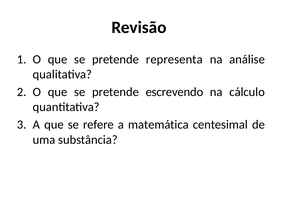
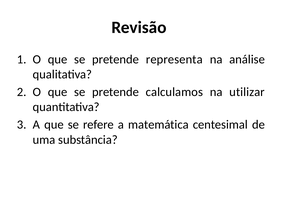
escrevendo: escrevendo -> calculamos (174, 92)
cálculo: cálculo -> utilizar (247, 92)
